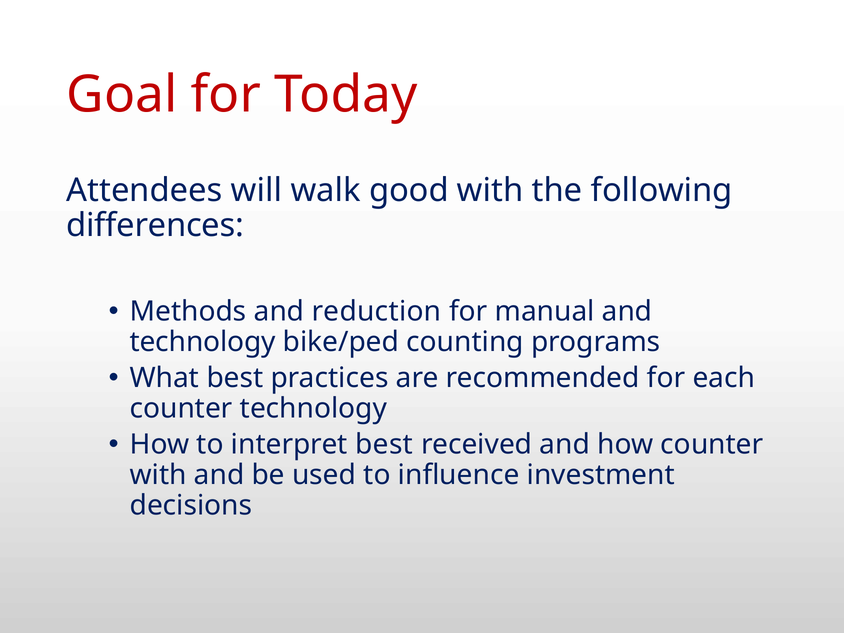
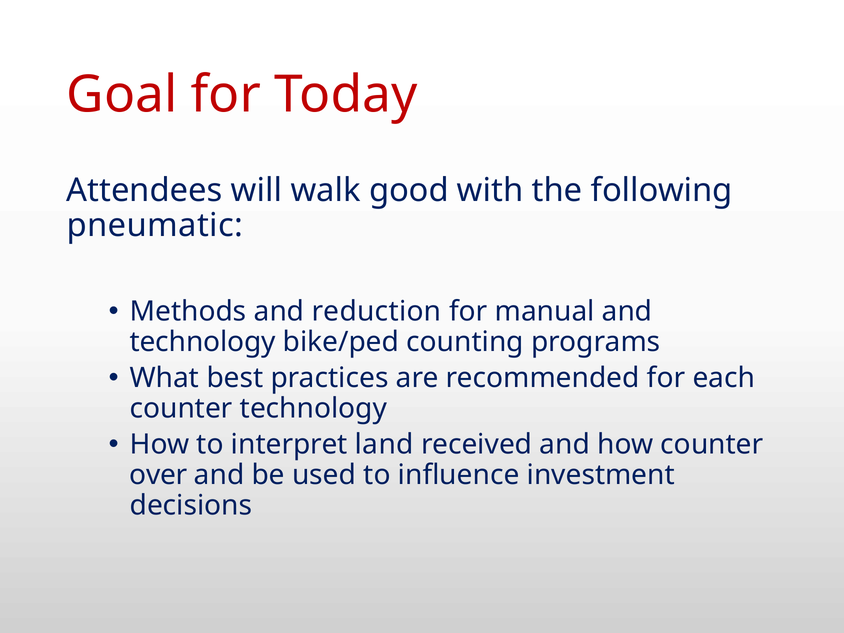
differences: differences -> pneumatic (155, 226)
interpret best: best -> land (384, 445)
with: with -> over (158, 475)
